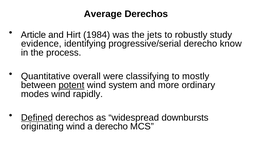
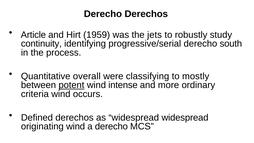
Average: Average -> Derecho (103, 14)
1984: 1984 -> 1959 (97, 35)
evidence: evidence -> continuity (41, 44)
know: know -> south (231, 44)
system: system -> intense (123, 85)
modes: modes -> criteria (35, 94)
rapidly: rapidly -> occurs (88, 94)
Defined underline: present -> none (37, 118)
widespread downbursts: downbursts -> widespread (185, 118)
